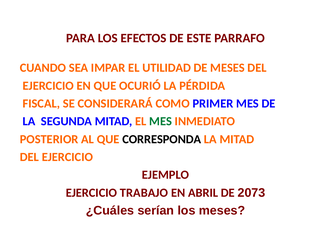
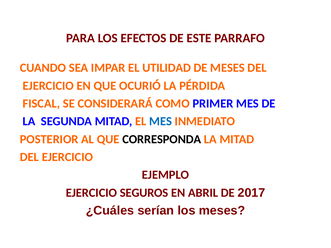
MES colour: green -> blue (161, 121)
TRABAJO: TRABAJO -> SEGUROS (144, 193)
2073: 2073 -> 2017 (251, 193)
